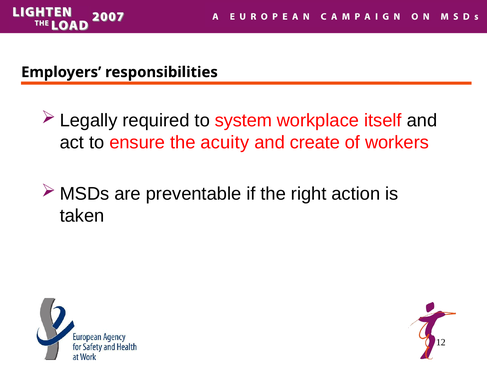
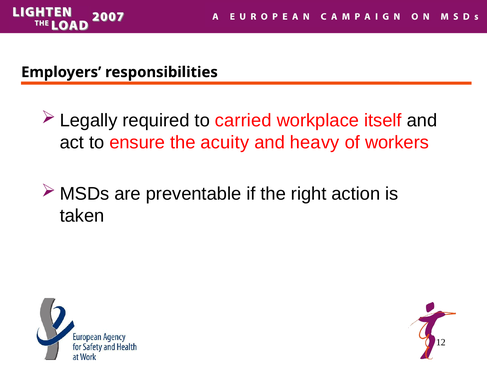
system: system -> carried (243, 120)
create: create -> heavy (315, 142)
